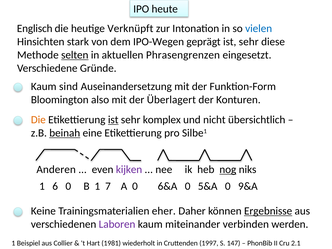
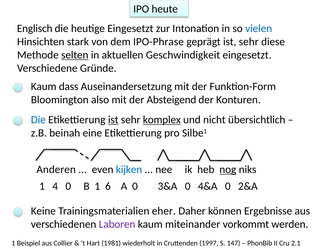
heutige Verknüpft: Verknüpft -> Eingesetzt (130, 28)
IPO-Wegen: IPO-Wegen -> IPO-Phrase (158, 42)
Phrasengrenzen: Phrasengrenzen -> Geschwindigkeit (183, 55)
sind: sind -> dass (69, 87)
Überlagert: Überlagert -> Absteigend (171, 100)
Die colour: orange -> blue (38, 120)
komplex underline: none -> present (162, 120)
beinah underline: present -> none (65, 133)
kijken colour: purple -> blue (129, 170)
6: 6 -> 4 (55, 186)
7: 7 -> 6 (108, 186)
6&A: 6&A -> 3&A (168, 186)
5&A: 5&A -> 4&A (208, 186)
9&A: 9&A -> 2&A (248, 186)
Ergebnisse underline: present -> none (268, 211)
verbinden: verbinden -> vorkommt (246, 224)
